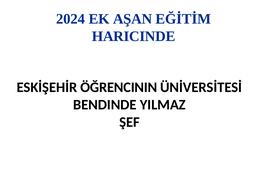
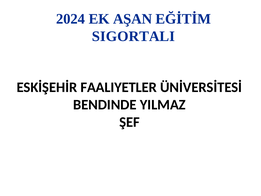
HARICINDE: HARICINDE -> SIGORTALI (133, 36)
ÖĞRENCININ: ÖĞRENCININ -> FAALIYETLER (119, 87)
